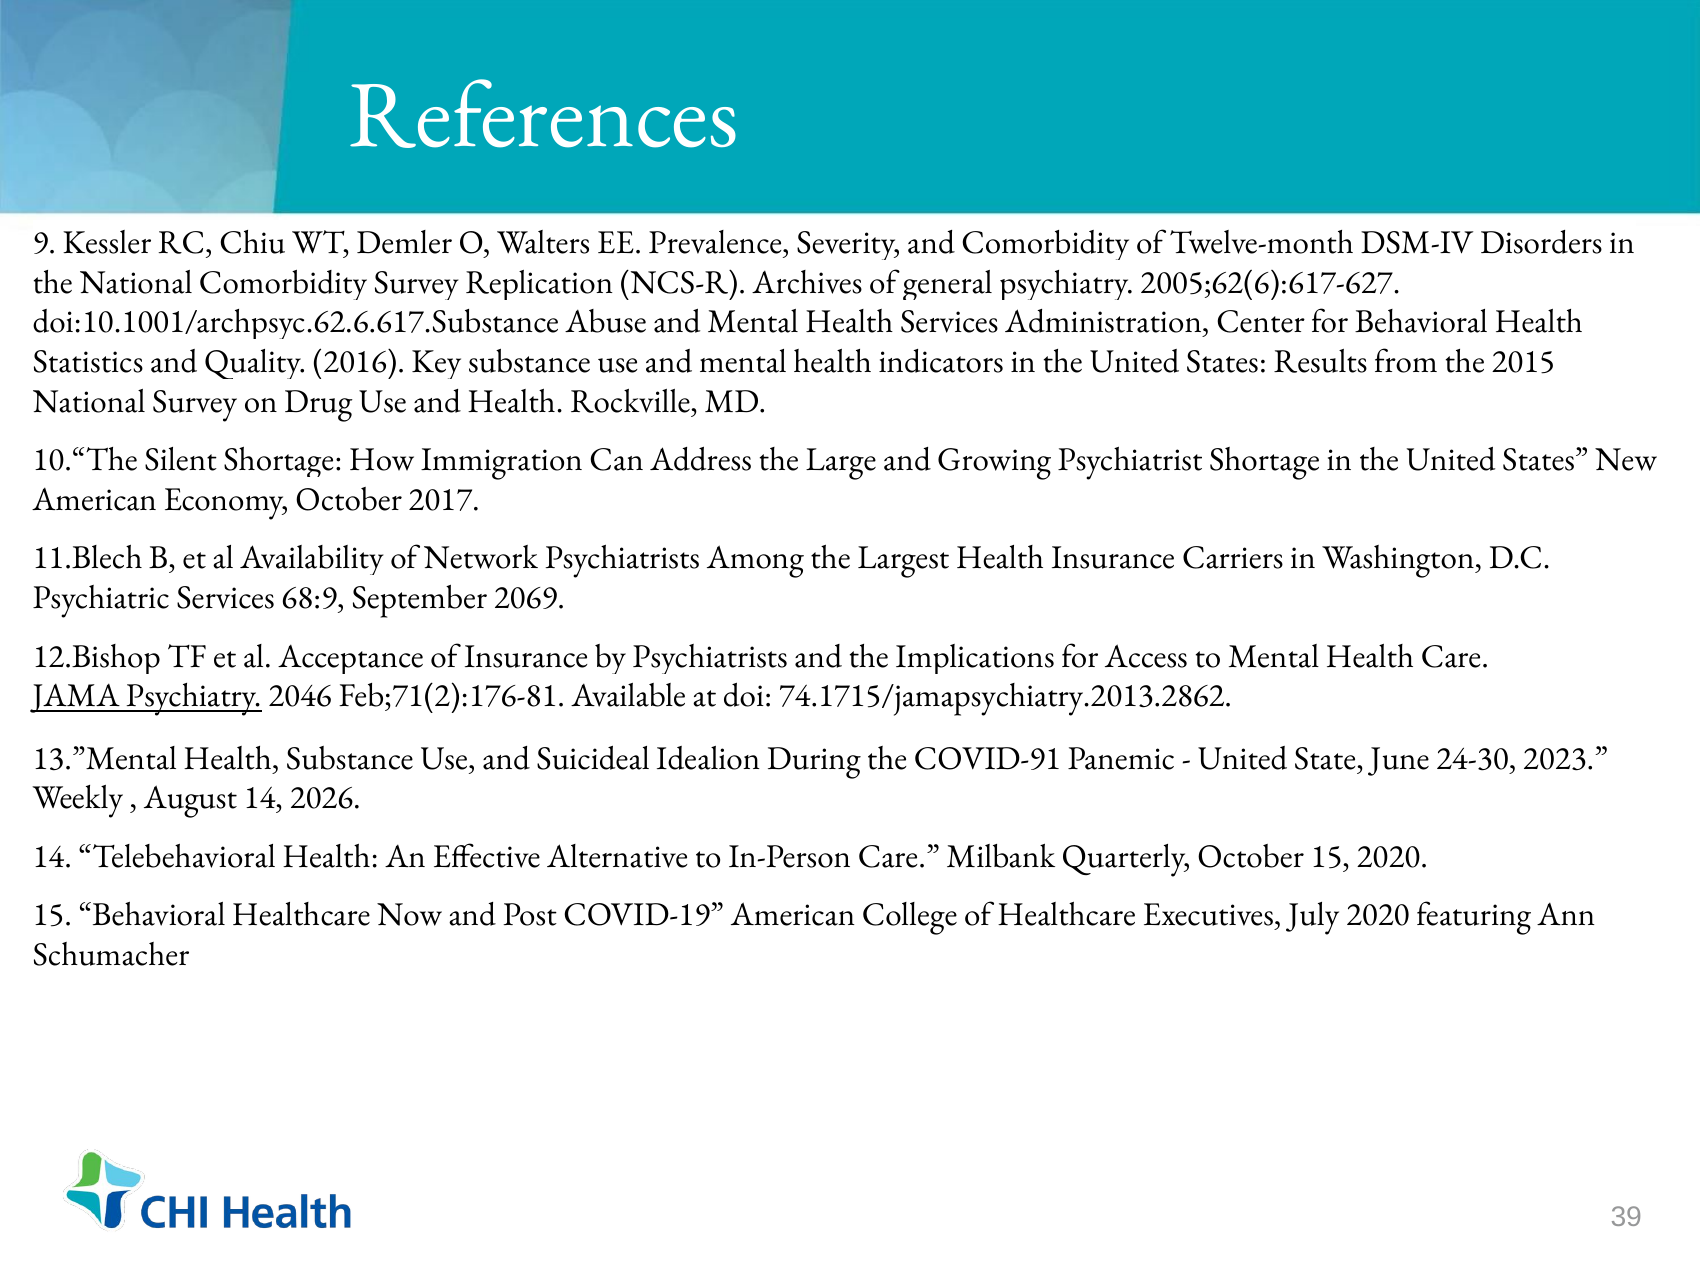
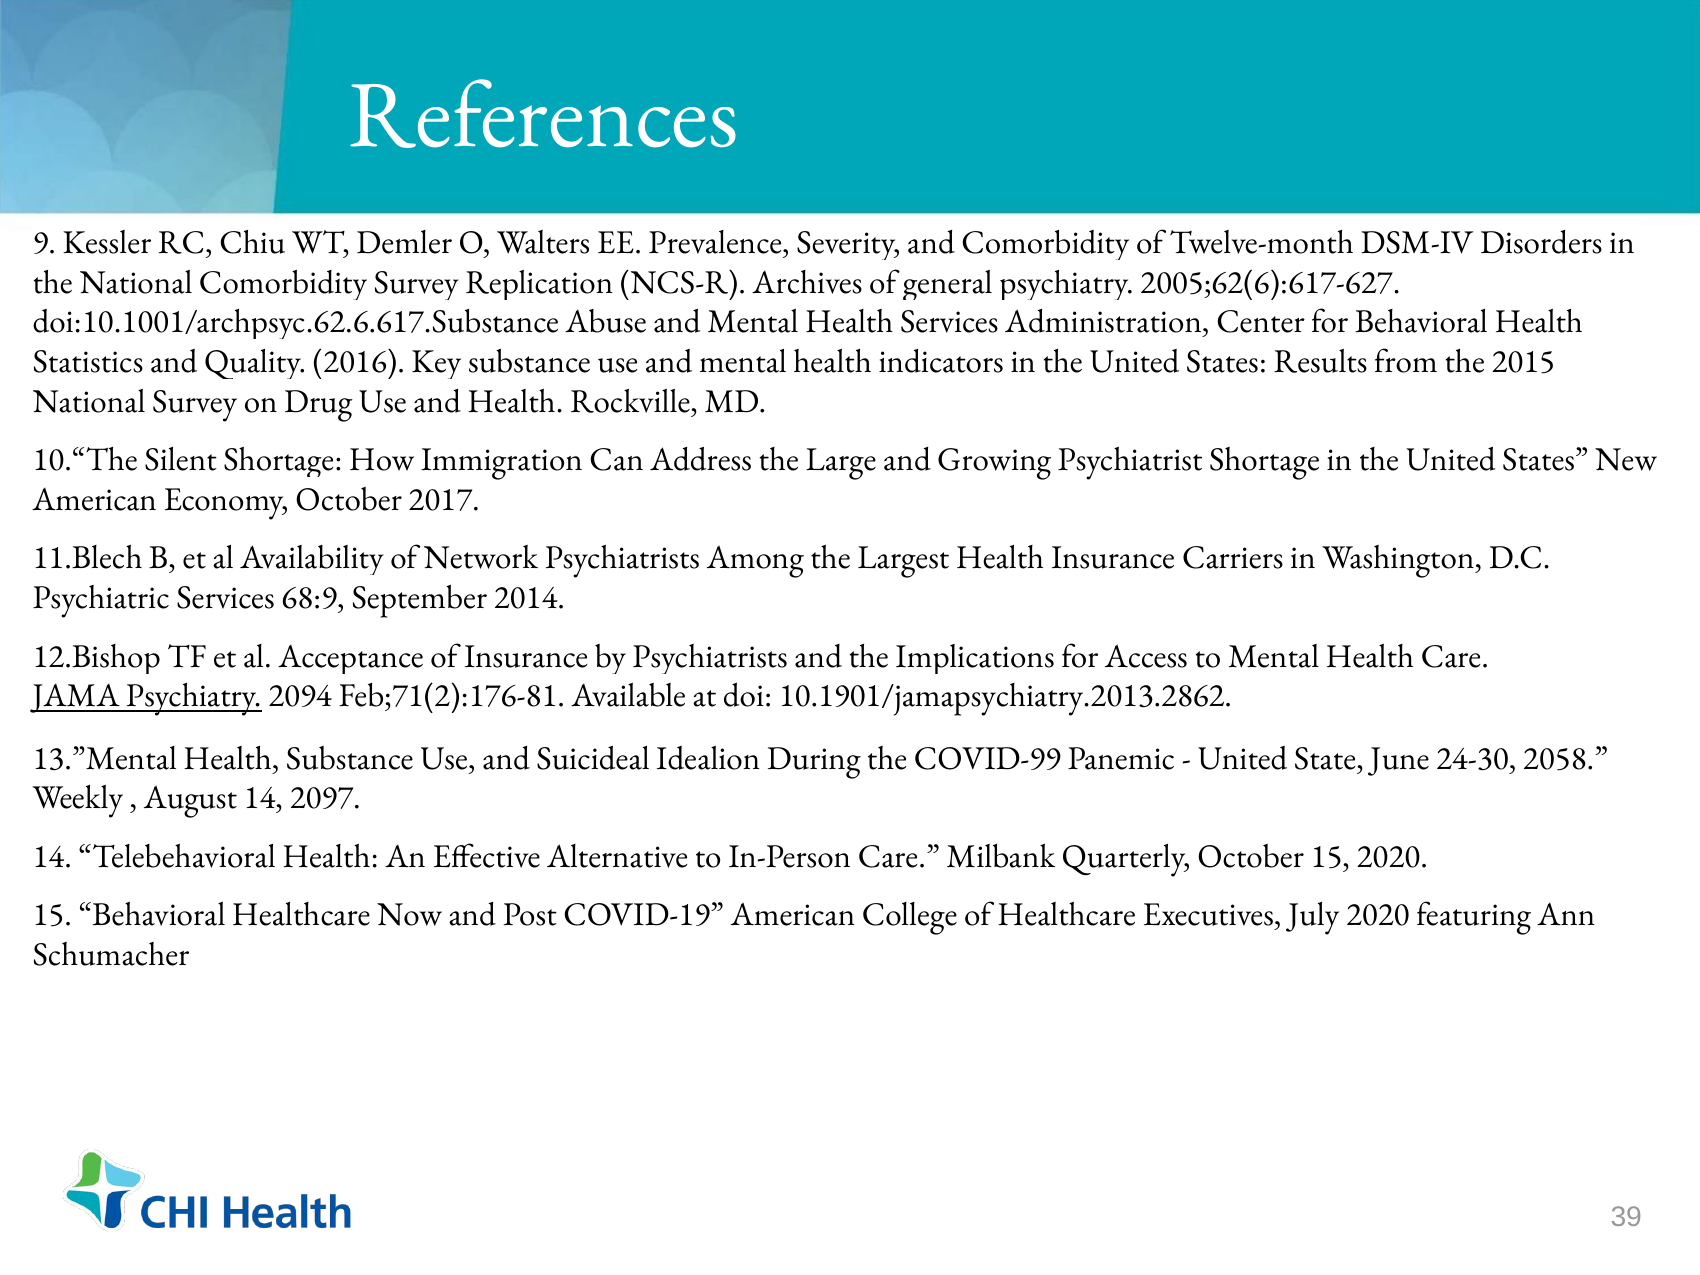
2069: 2069 -> 2014 (529, 598)
2046: 2046 -> 2094 (300, 696)
74.1715/jamapsychiatry.2013.2862: 74.1715/jamapsychiatry.2013.2862 -> 10.1901/jamapsychiatry.2013.2862 (1005, 696)
COVID-91: COVID-91 -> COVID-99 (987, 758)
2023: 2023 -> 2058 (1566, 758)
2026: 2026 -> 2097 (325, 798)
